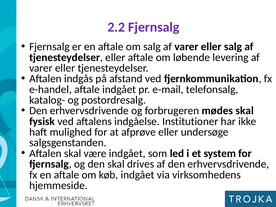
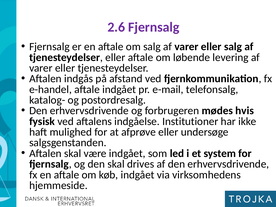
2.2: 2.2 -> 2.6 (116, 27)
mødes skal: skal -> hvis (245, 111)
